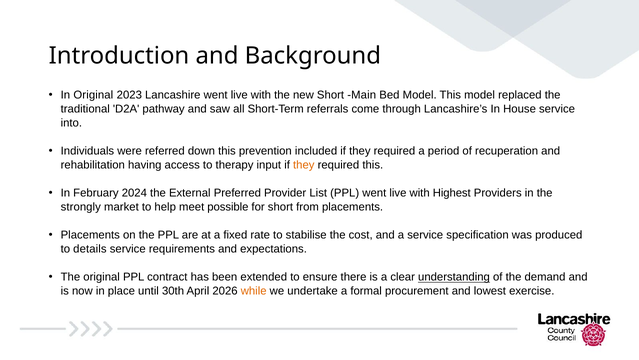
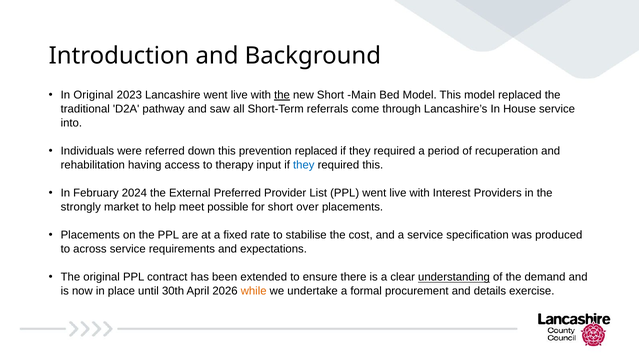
the underline: none -> present (282, 95)
prevention included: included -> replaced (316, 151)
they colour: orange -> blue (304, 165)
Highest: Highest -> Interest (452, 193)
from: from -> over (307, 207)
details: details -> across (90, 249)
lowest: lowest -> details (490, 291)
